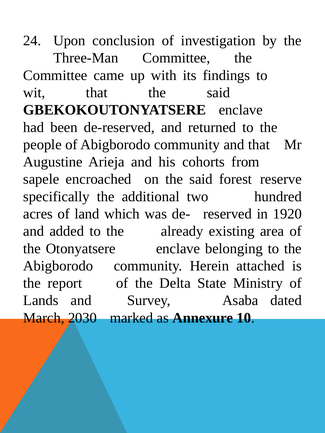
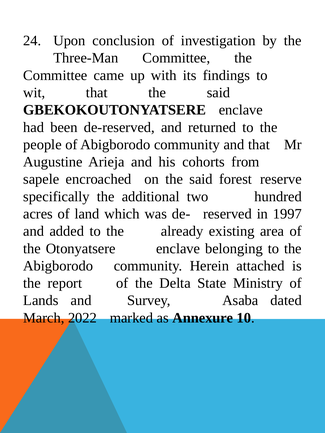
1920: 1920 -> 1997 (287, 214)
2030: 2030 -> 2022 (82, 318)
